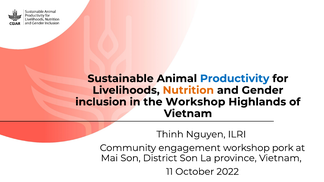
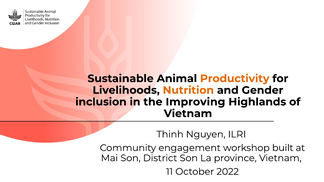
Productivity colour: blue -> orange (235, 79)
the Workshop: Workshop -> Improving (195, 102)
pork: pork -> built (283, 148)
